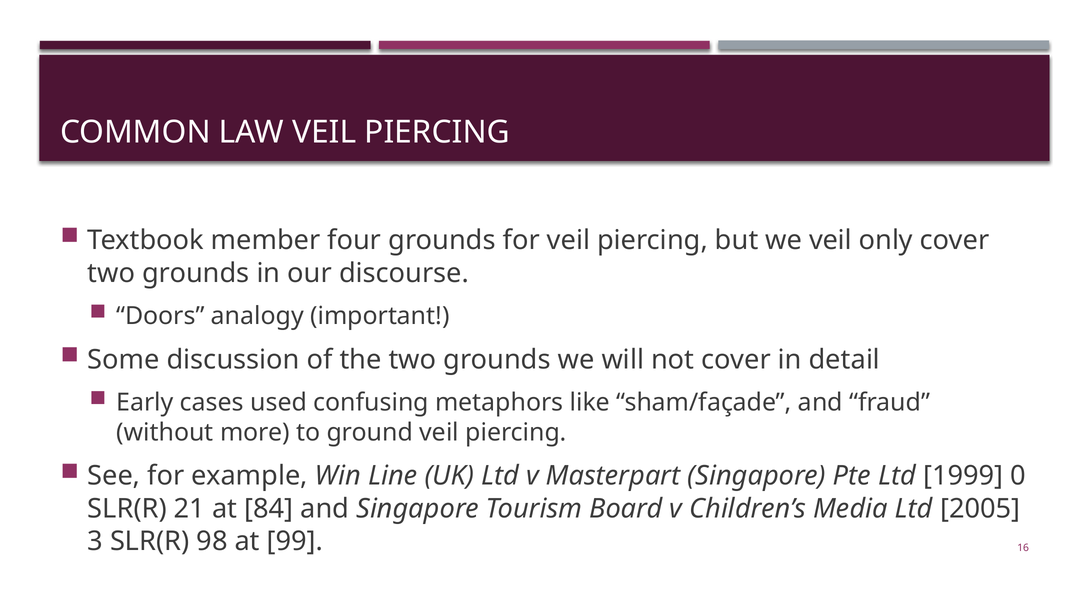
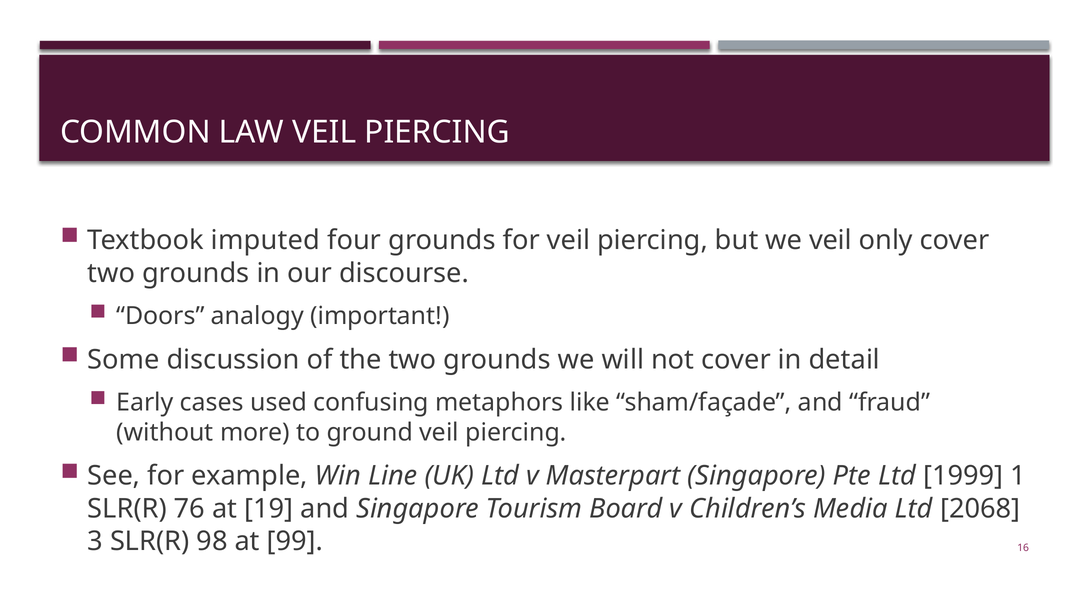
member: member -> imputed (265, 241)
0: 0 -> 1 (1018, 476)
21: 21 -> 76 (189, 509)
84: 84 -> 19 (269, 509)
2005: 2005 -> 2068 (980, 509)
